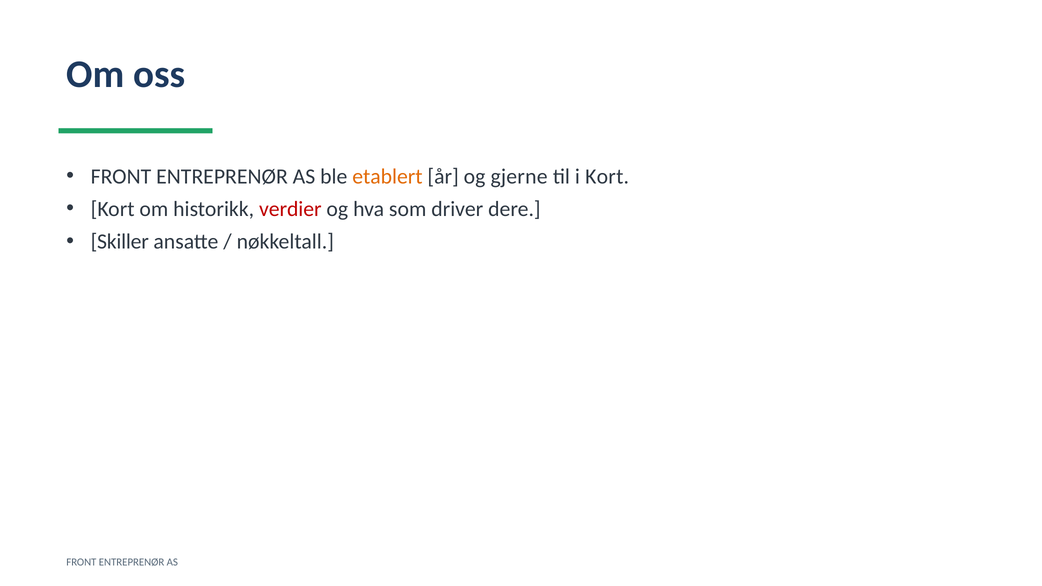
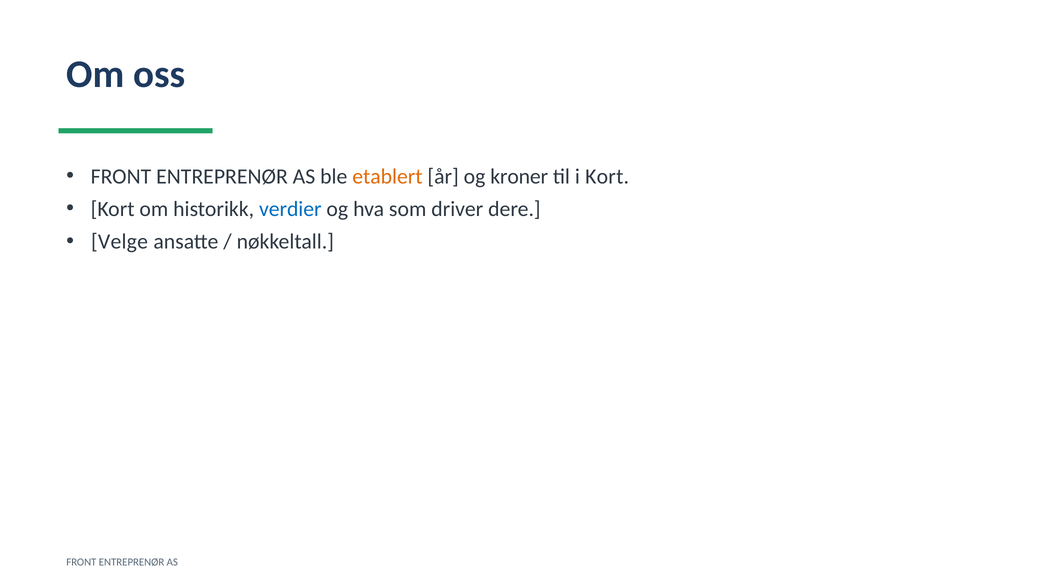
gjerne: gjerne -> kroner (519, 176)
verdier colour: red -> blue (290, 209)
Skiller: Skiller -> Velge (120, 242)
